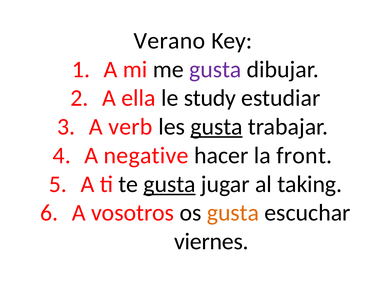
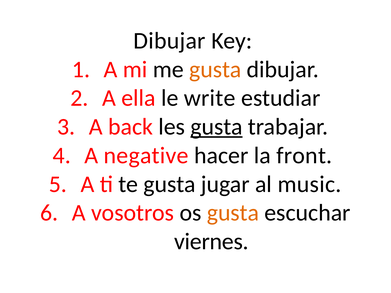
Verano: Verano -> Dibujar (169, 41)
gusta colour: purple -> orange (215, 69)
study: study -> write (210, 98)
verb: verb -> back (131, 127)
gusta underline: present -> none (170, 184)
taking: taking -> music (310, 184)
